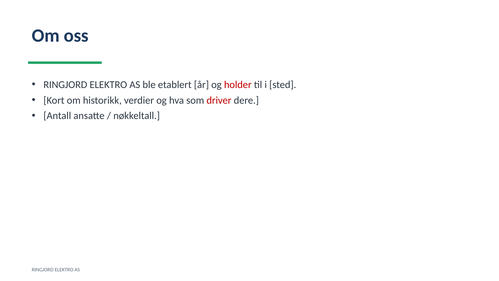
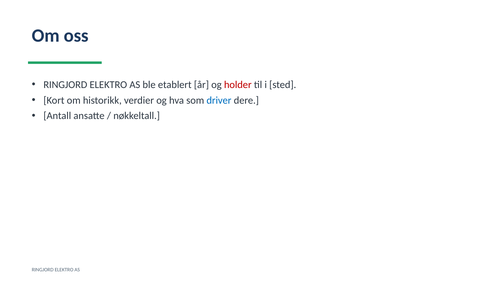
driver colour: red -> blue (219, 100)
